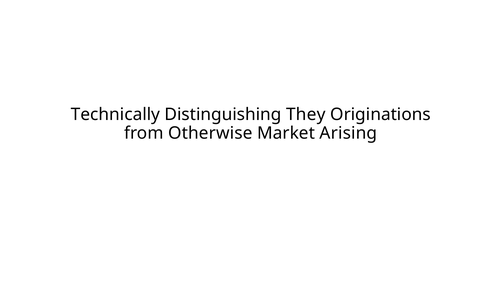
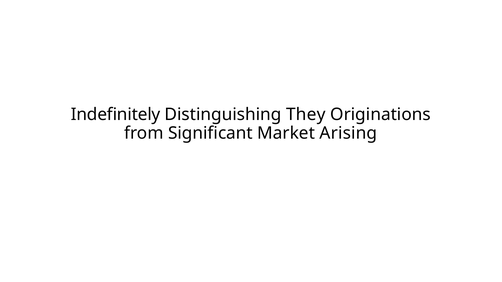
Technically: Technically -> Indefinitely (116, 115)
Otherwise: Otherwise -> Significant (210, 133)
